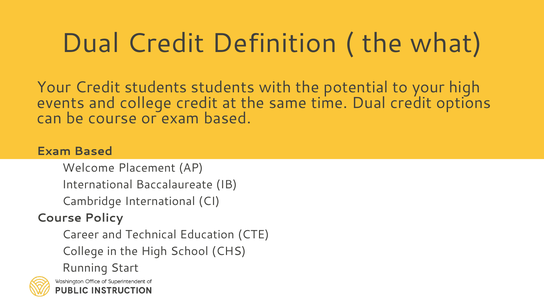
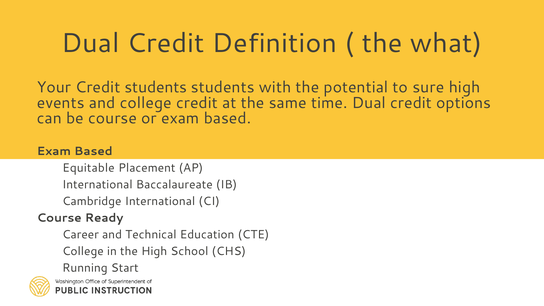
to your: your -> sure (428, 87)
Welcome: Welcome -> Equitable (88, 168)
Policy: Policy -> Ready (104, 218)
